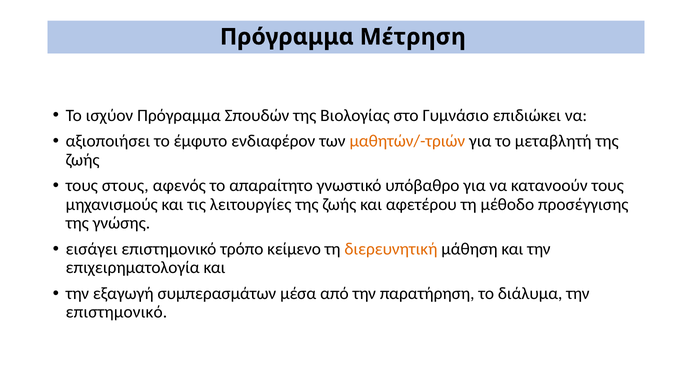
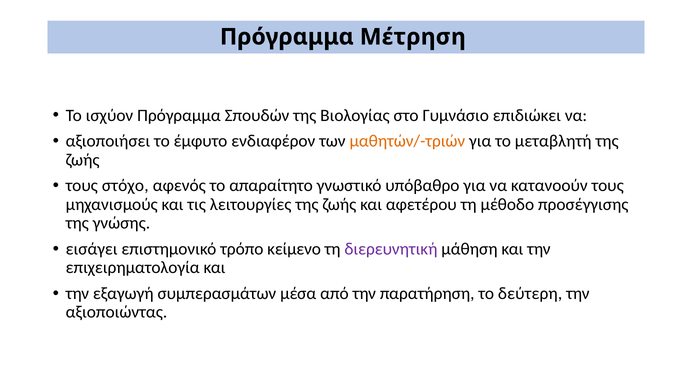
στους: στους -> στόχο (125, 186)
διερευνητική colour: orange -> purple (391, 249)
διάλυμα: διάλυμα -> δεύτερη (530, 294)
επιστημονικό: επιστημονικό -> αξιοποιώντας (116, 312)
